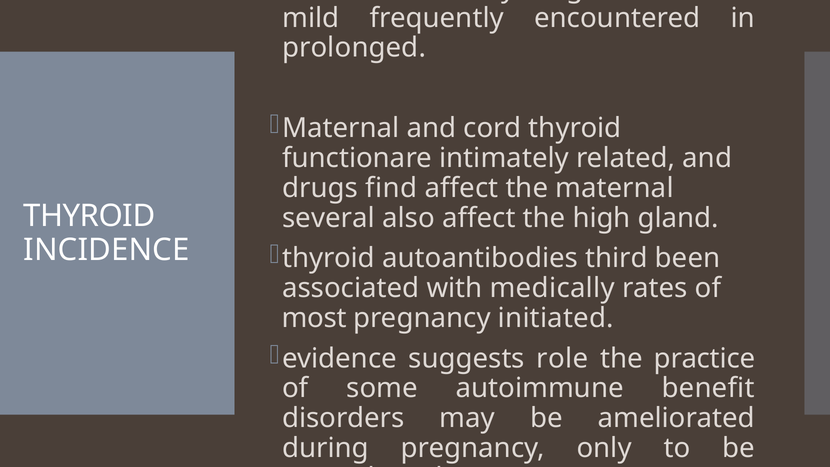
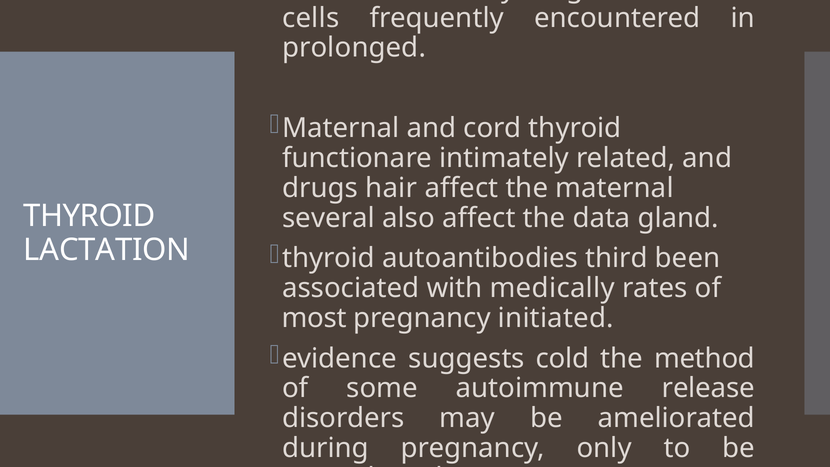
mild: mild -> cells (311, 18)
find: find -> hair (391, 188)
high: high -> data (602, 218)
INCIDENCE: INCIDENCE -> LACTATION (107, 250)
role: role -> cold (563, 358)
practice: practice -> method (705, 358)
benefit: benefit -> release (708, 388)
